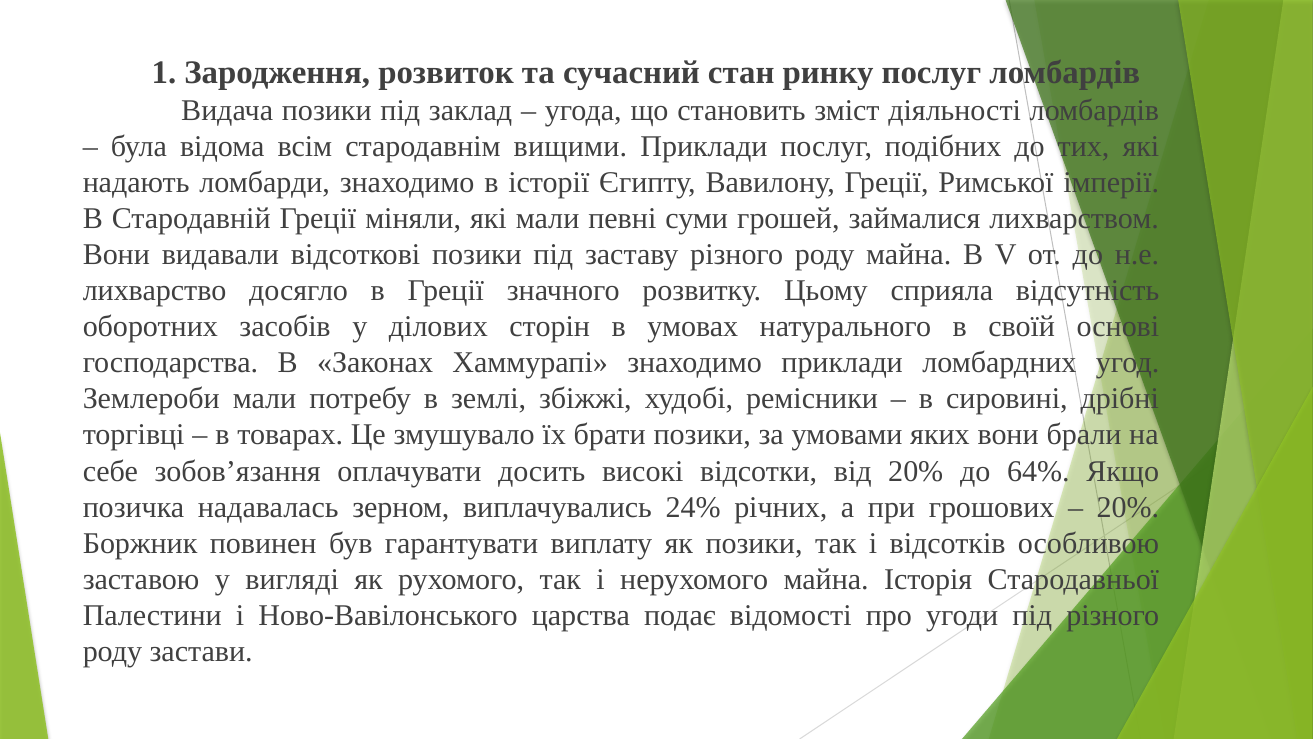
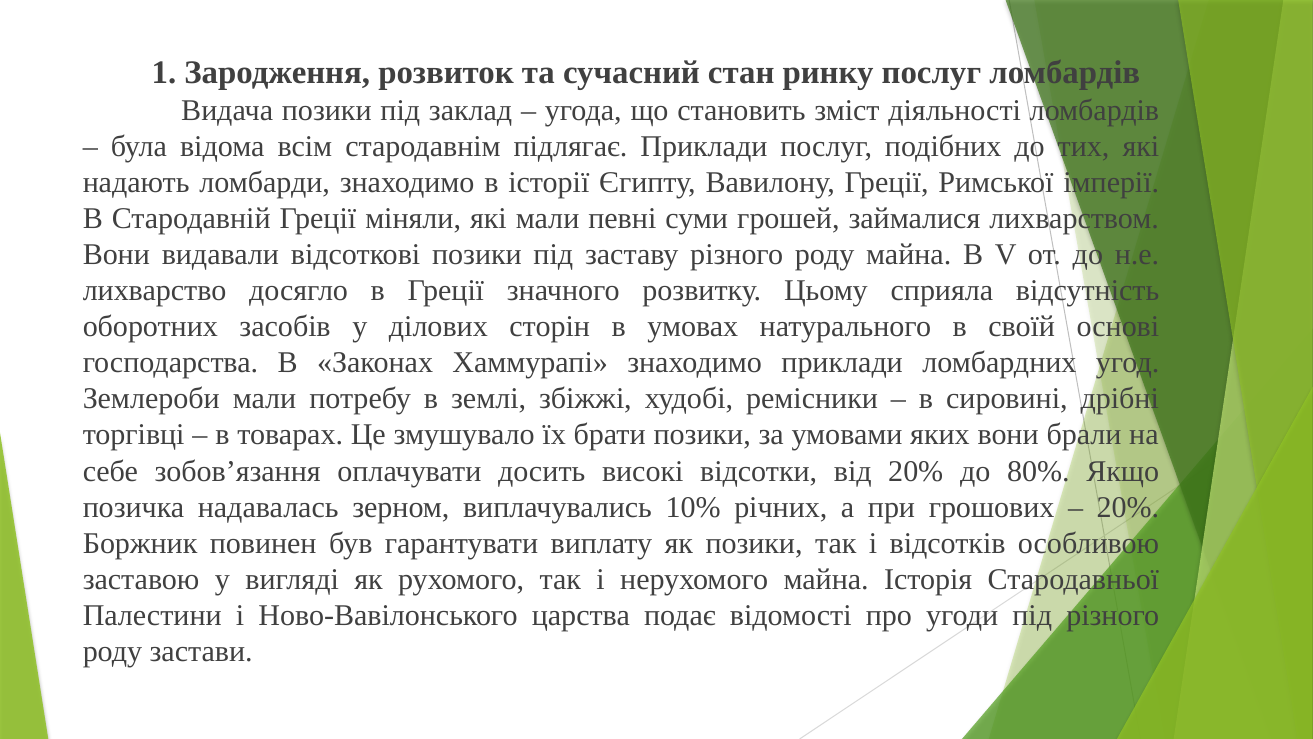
вищими: вищими -> підлягає (571, 146)
64%: 64% -> 80% (1038, 471)
24%: 24% -> 10% (693, 507)
